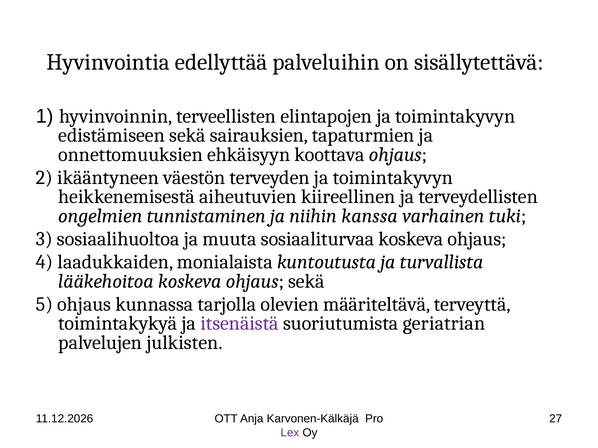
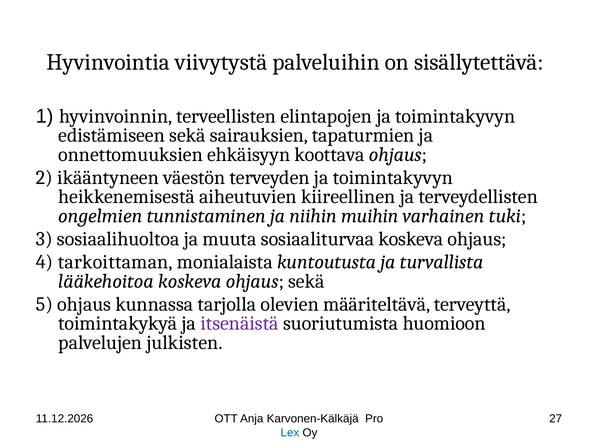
edellyttää: edellyttää -> viivytystä (221, 62)
kanssa: kanssa -> muihin (370, 216)
laadukkaiden: laadukkaiden -> tarkoittaman (115, 262)
geriatrian: geriatrian -> huomioon (444, 324)
Lex colour: purple -> blue (290, 433)
